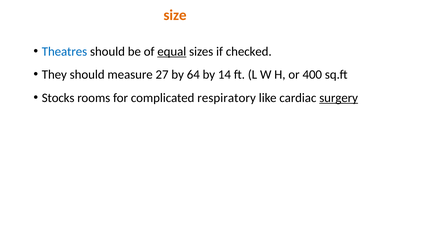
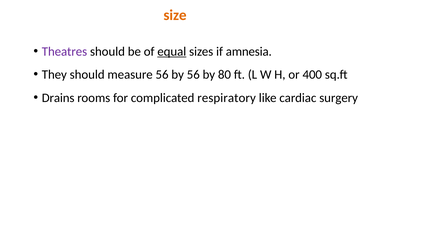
Theatres colour: blue -> purple (64, 51)
checked: checked -> amnesia (249, 51)
measure 27: 27 -> 56 (162, 75)
by 64: 64 -> 56 (193, 75)
14: 14 -> 80 (224, 75)
Stocks: Stocks -> Drains (58, 98)
surgery underline: present -> none (339, 98)
